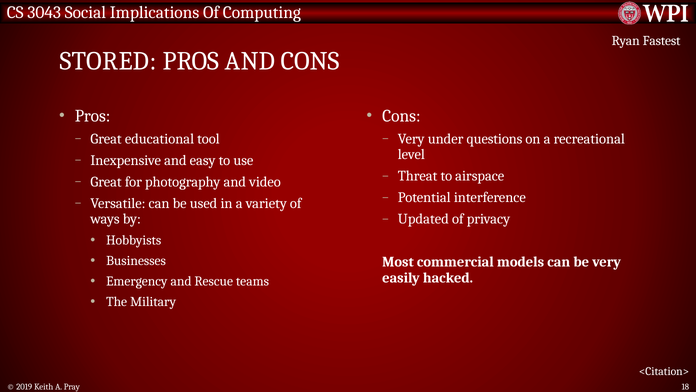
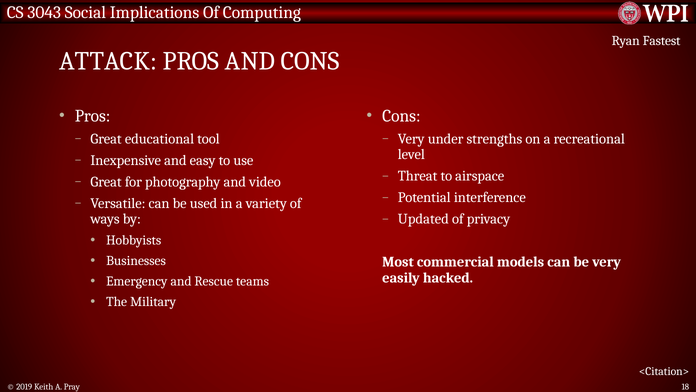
STORED: STORED -> ATTACK (108, 61)
questions: questions -> strengths (494, 139)
